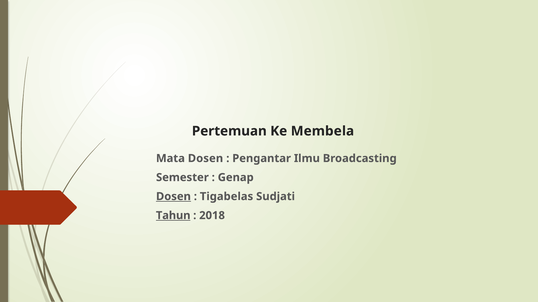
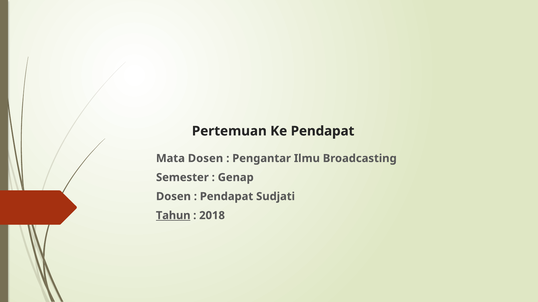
Ke Membela: Membela -> Pendapat (323, 131)
Dosen underline: present -> none (173, 197)
Tigabelas: Tigabelas -> Pendapat (227, 197)
